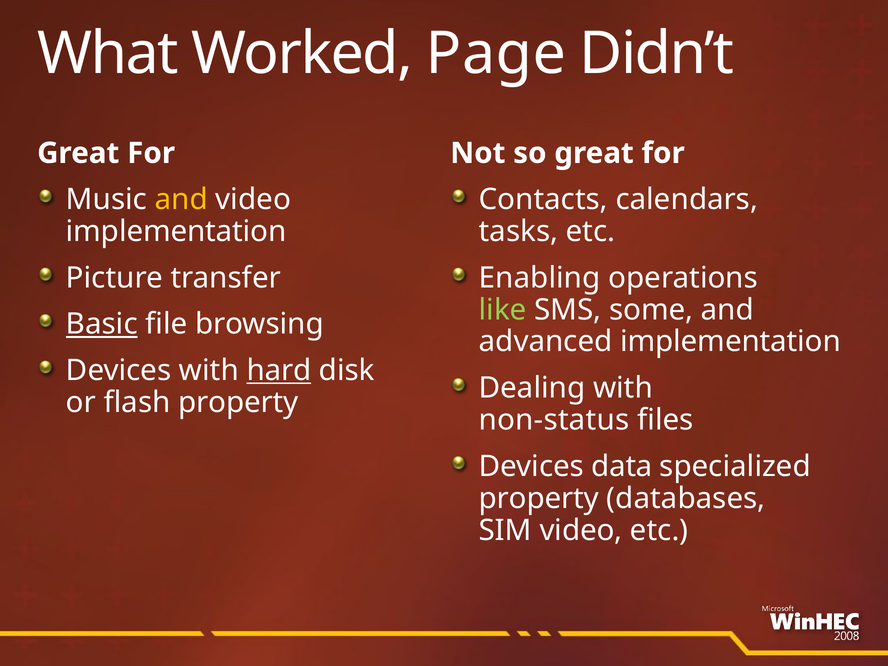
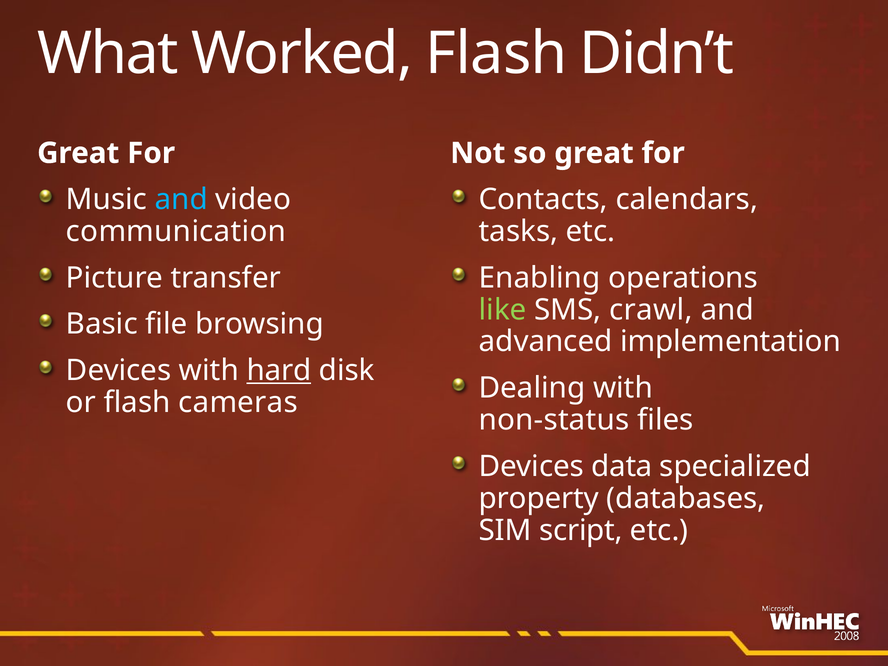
Worked Page: Page -> Flash (497, 54)
and colour: yellow -> light blue (181, 200)
implementation: implementation -> communication (176, 231)
some: some -> crawl (651, 310)
Basic underline: present -> none (102, 324)
flash property: property -> cameras (238, 402)
SIM video: video -> script (581, 530)
